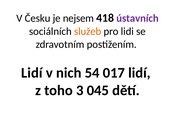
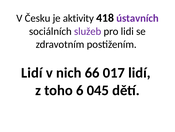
nejsem: nejsem -> aktivity (78, 18)
služeb colour: orange -> purple (88, 31)
54: 54 -> 66 (92, 72)
3: 3 -> 6 (80, 90)
